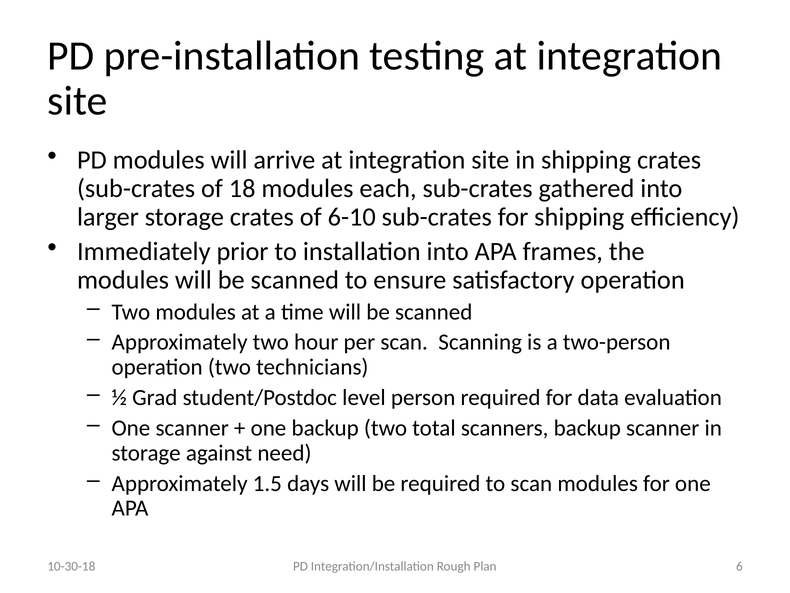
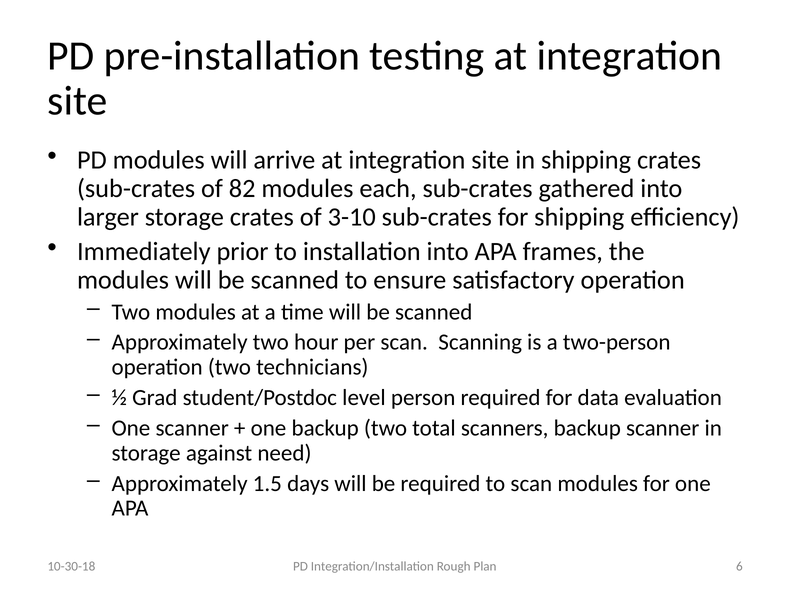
18: 18 -> 82 (242, 188)
6-10: 6-10 -> 3-10 (352, 217)
